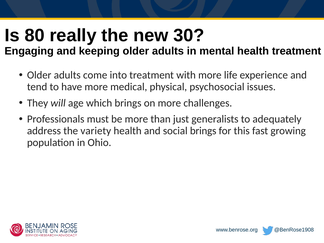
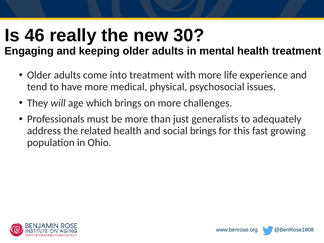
80: 80 -> 46 (35, 35)
variety: variety -> related (96, 131)
